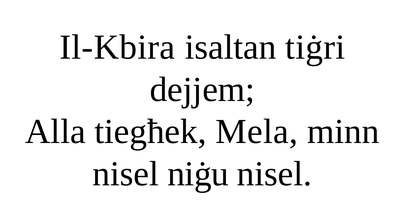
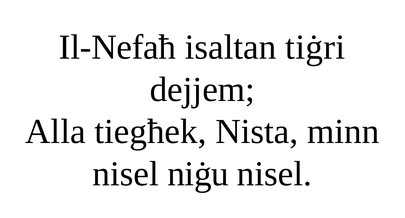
Il-Kbira: Il-Kbira -> Il-Nefaħ (118, 47)
Mela: Mela -> Nista (257, 132)
